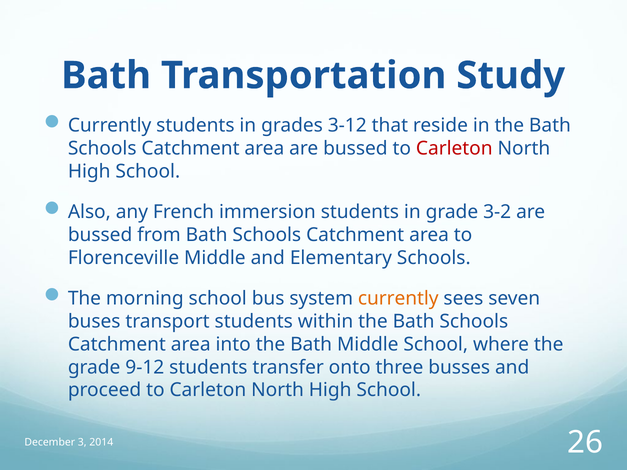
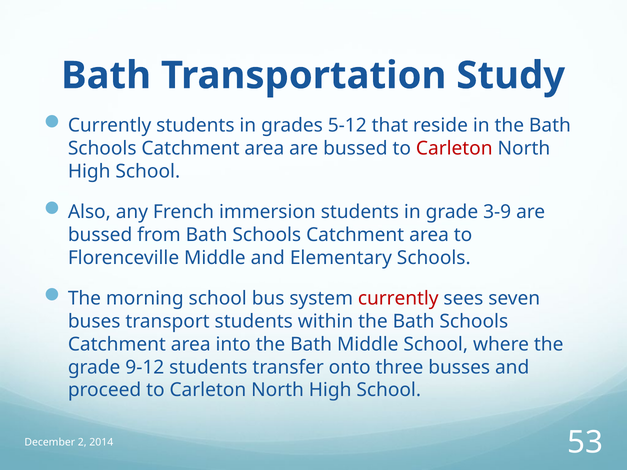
3-12: 3-12 -> 5-12 (347, 126)
3-2: 3-2 -> 3-9 (497, 212)
currently colour: orange -> red (398, 298)
3: 3 -> 2 (82, 443)
26: 26 -> 53 (585, 442)
